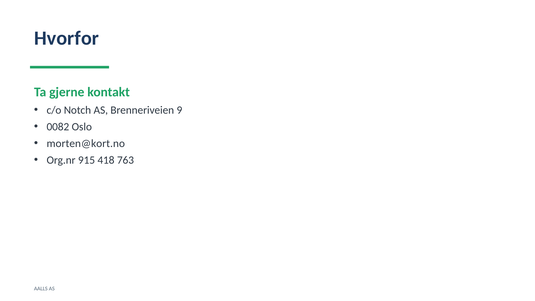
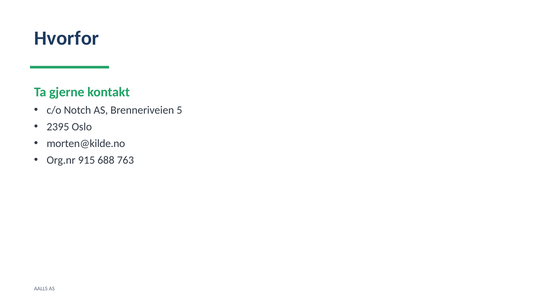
9: 9 -> 5 (179, 110)
0082: 0082 -> 2395 (58, 127)
morten@kort.no: morten@kort.no -> morten@kilde.no (86, 143)
418: 418 -> 688 (106, 160)
